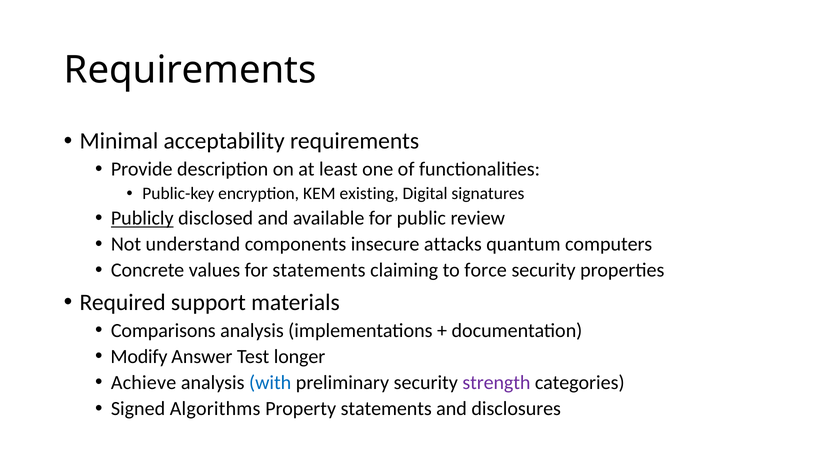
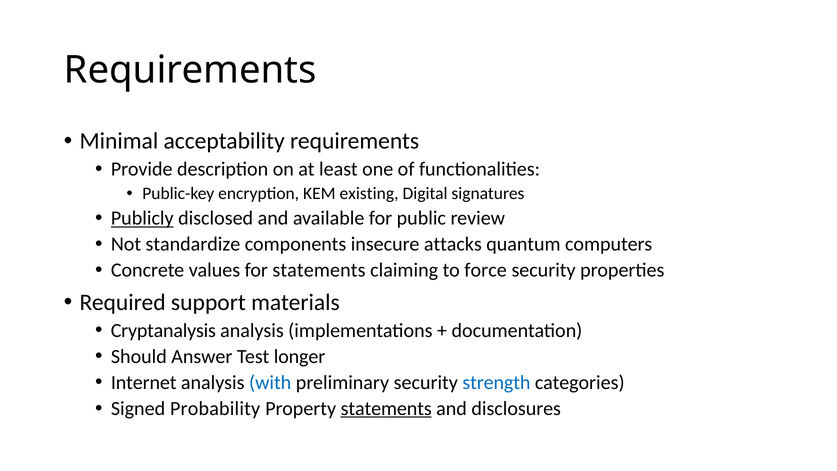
understand: understand -> standardize (193, 244)
Comparisons: Comparisons -> Cryptanalysis (163, 330)
Modify: Modify -> Should (139, 356)
Achieve: Achieve -> Internet (144, 382)
strength colour: purple -> blue (496, 382)
Algorithms: Algorithms -> Probability (215, 408)
statements underline: none -> present (386, 408)
